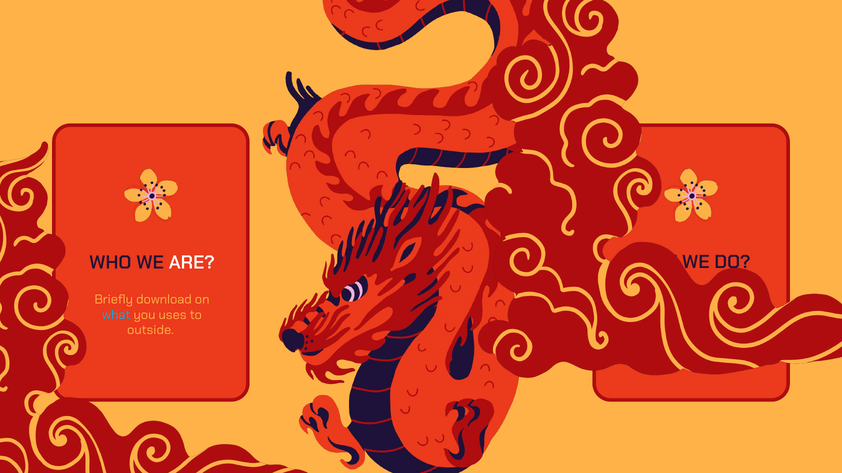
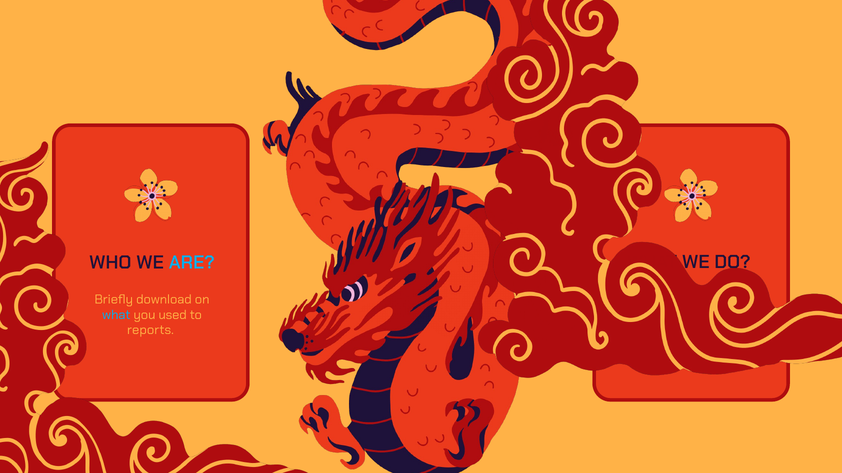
ARE colour: white -> light blue (192, 263)
uses: uses -> used (173, 315)
outside: outside -> reports (150, 331)
